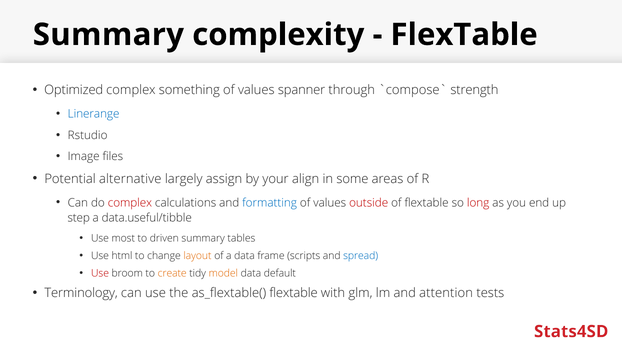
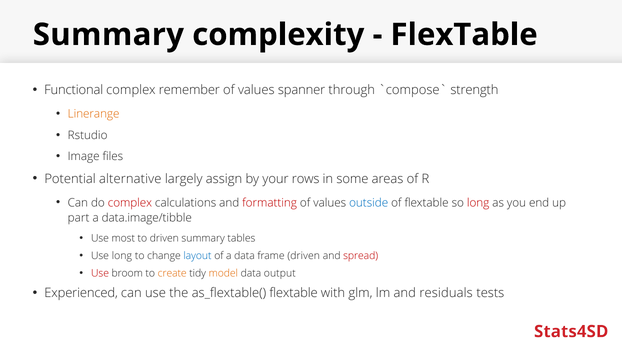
Optimized: Optimized -> Functional (74, 90)
something: something -> remember (189, 90)
Linerange colour: blue -> orange (94, 114)
align: align -> rows (306, 179)
formatting colour: blue -> red (270, 203)
outside colour: red -> blue (369, 203)
step: step -> part (79, 218)
data.useful/tibble: data.useful/tibble -> data.image/tibble (147, 218)
Use html: html -> long (122, 256)
layout colour: orange -> blue (197, 256)
frame scripts: scripts -> driven (304, 256)
spread colour: blue -> red (361, 256)
default: default -> output (280, 273)
Terminology: Terminology -> Experienced (81, 293)
attention: attention -> residuals (446, 293)
